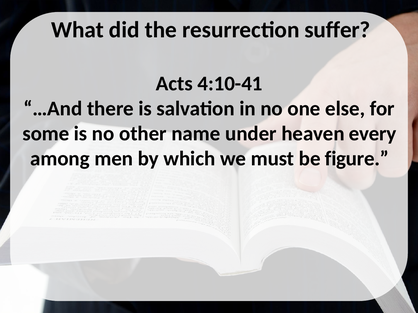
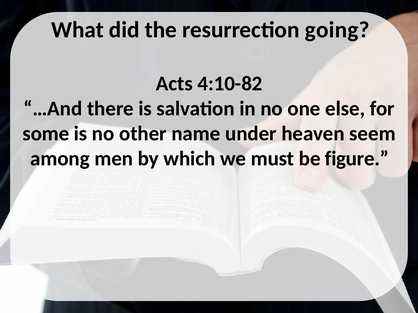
suffer: suffer -> going (337, 30)
4:10-41: 4:10-41 -> 4:10-82 (230, 84)
every: every -> seem (372, 134)
